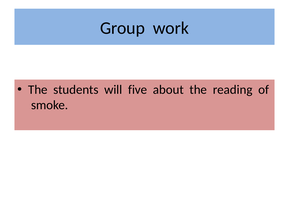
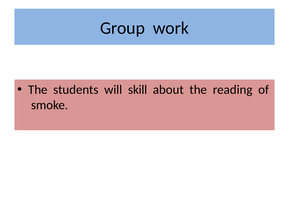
five: five -> skill (138, 90)
